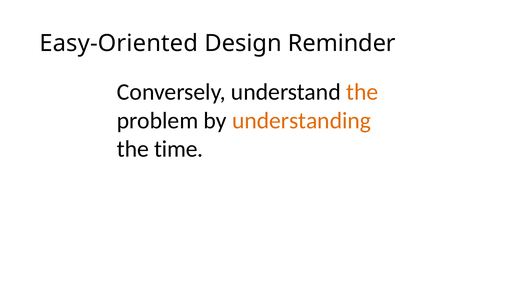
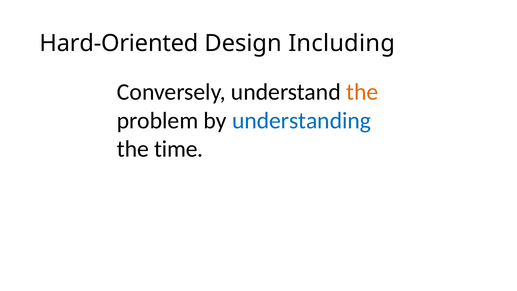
Easy-Oriented: Easy-Oriented -> Hard-Oriented (119, 43)
Reminder: Reminder -> Including (342, 43)
understanding colour: orange -> blue (301, 121)
